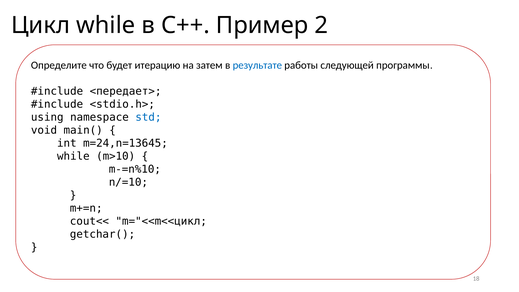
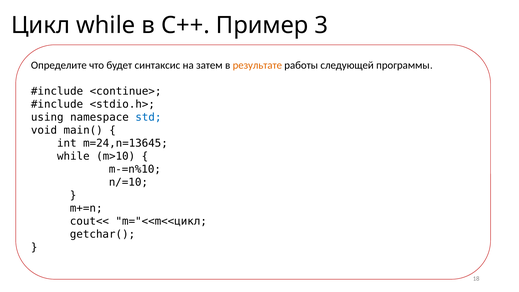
2: 2 -> 3 (321, 25)
итерацию: итерацию -> синтаксис (157, 65)
результате colour: blue -> orange (257, 65)
<передает>: <передает> -> <continue> (126, 91)
